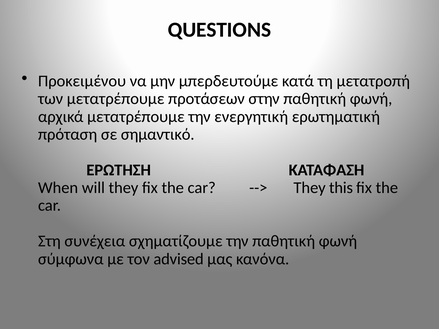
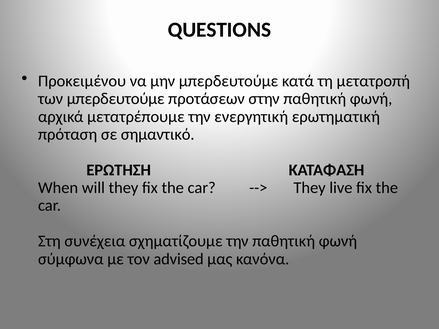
των μετατρέπουμε: μετατρέπουμε -> μπερδευτούμε (116, 99)
this: this -> live (341, 188)
